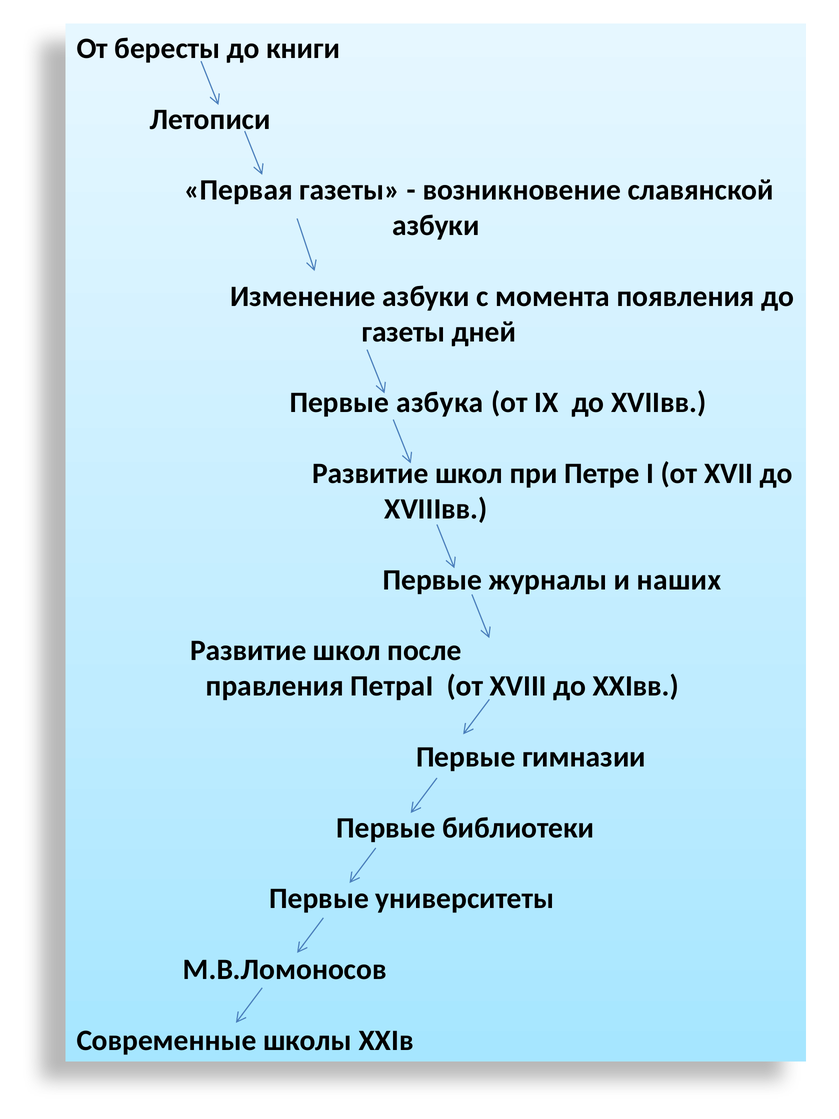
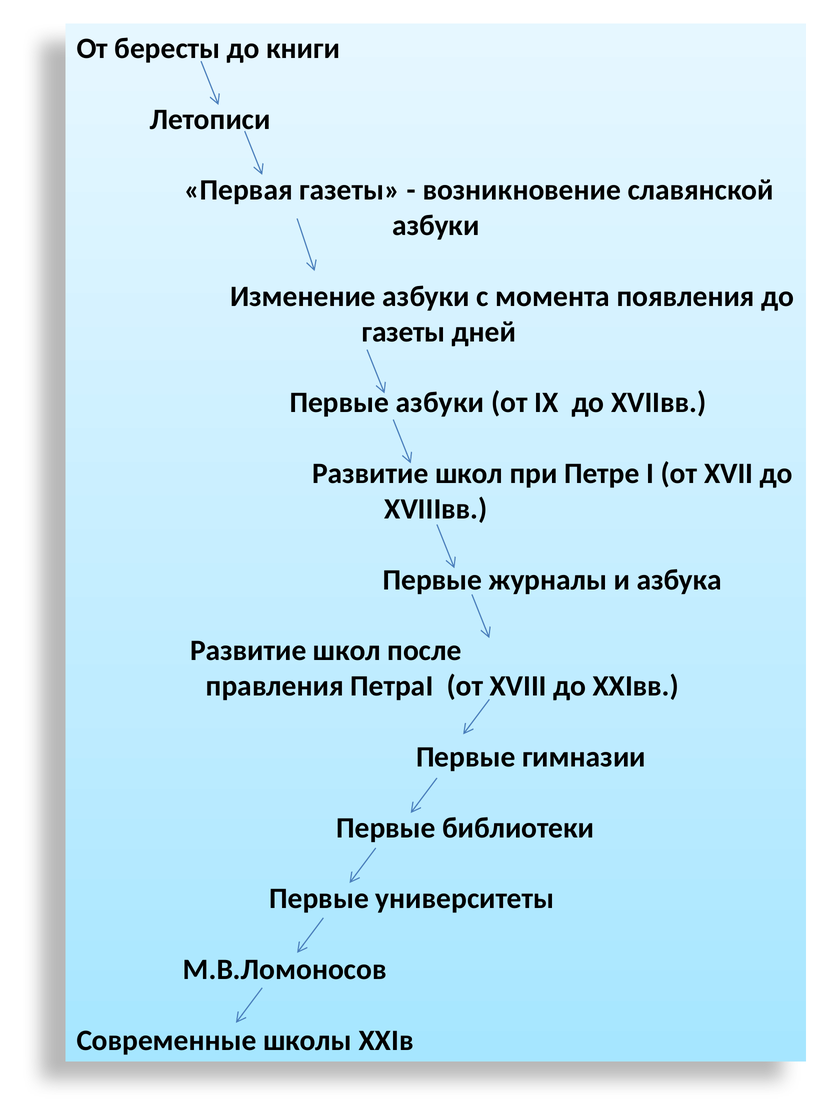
Первые азбука: азбука -> азбуки (440, 403)
наших: наших -> азбука (679, 580)
